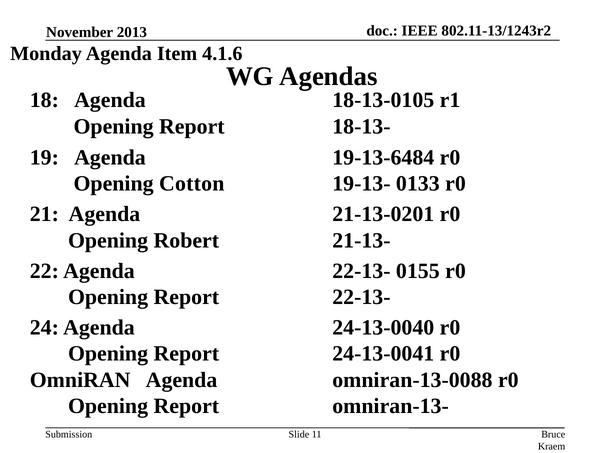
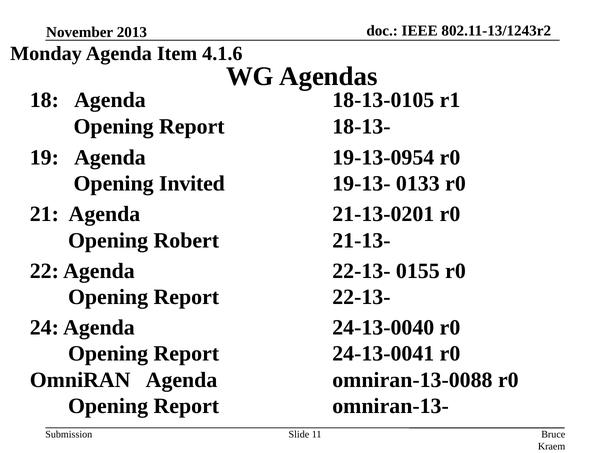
19-13-6484: 19-13-6484 -> 19-13-0954 (383, 158)
Cotton: Cotton -> Invited (192, 184)
